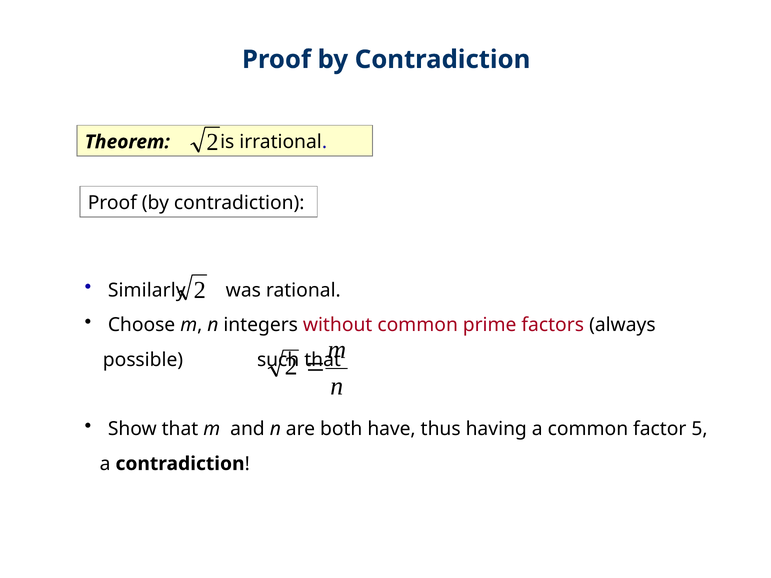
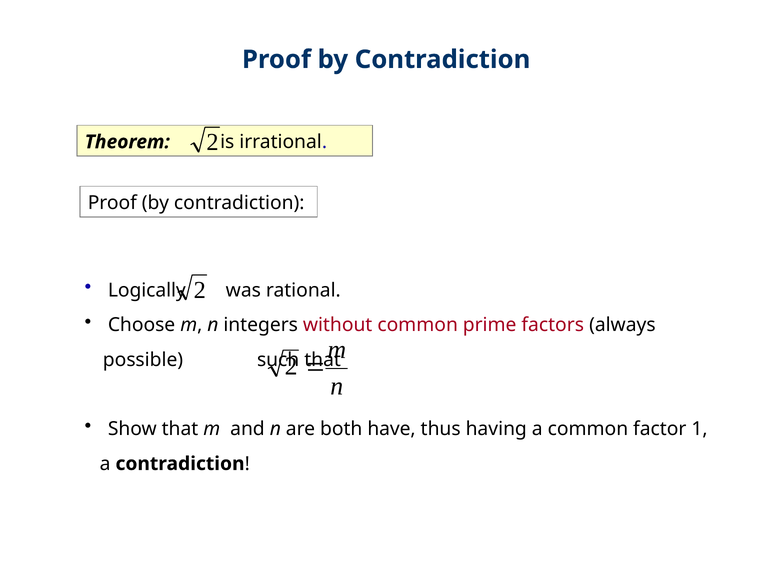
Similarly: Similarly -> Logically (147, 290)
5: 5 -> 1 (700, 429)
